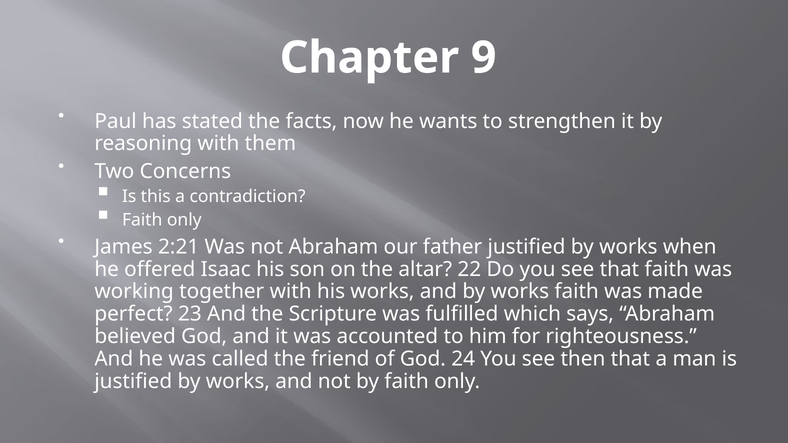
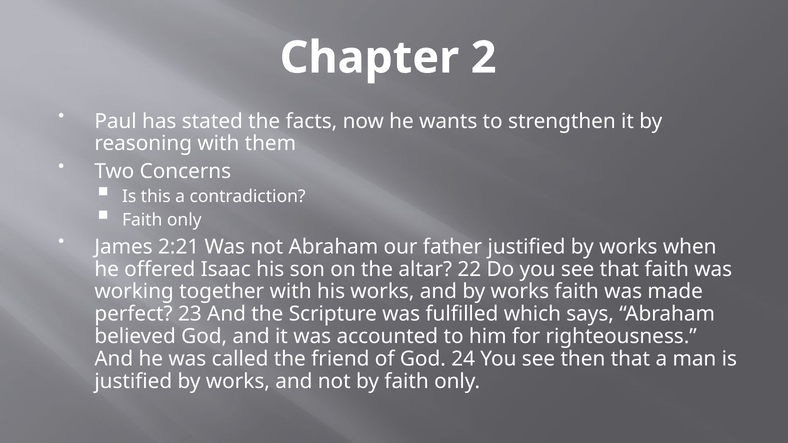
9: 9 -> 2 (484, 58)
